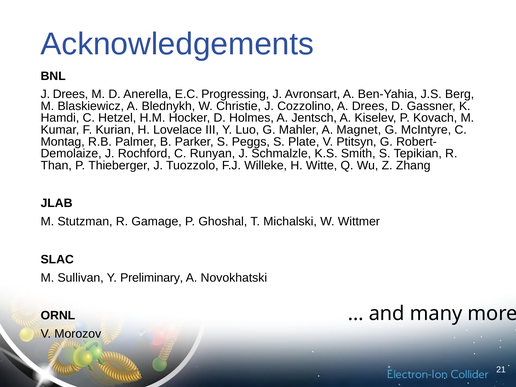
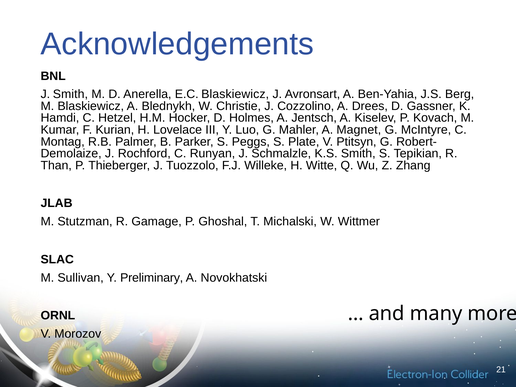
J Drees: Drees -> Smith (70, 94)
E.C Progressing: Progressing -> Blaskiewicz (235, 94)
